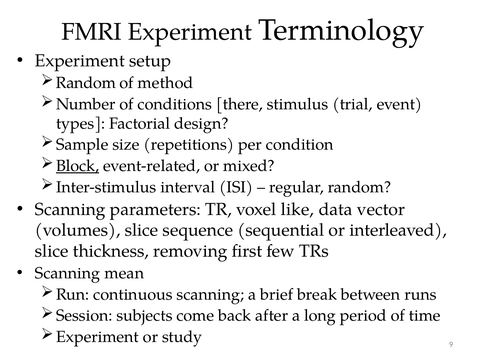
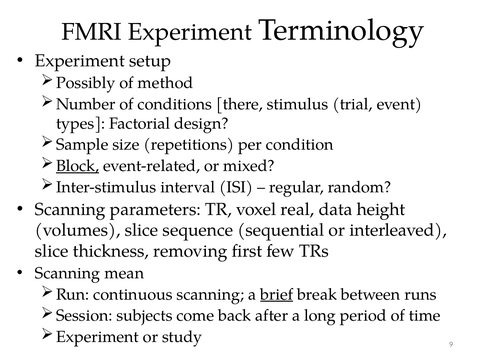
Random: Random -> Possibly (86, 83)
like: like -> real (297, 210)
vector: vector -> height (381, 210)
brief underline: none -> present (277, 295)
